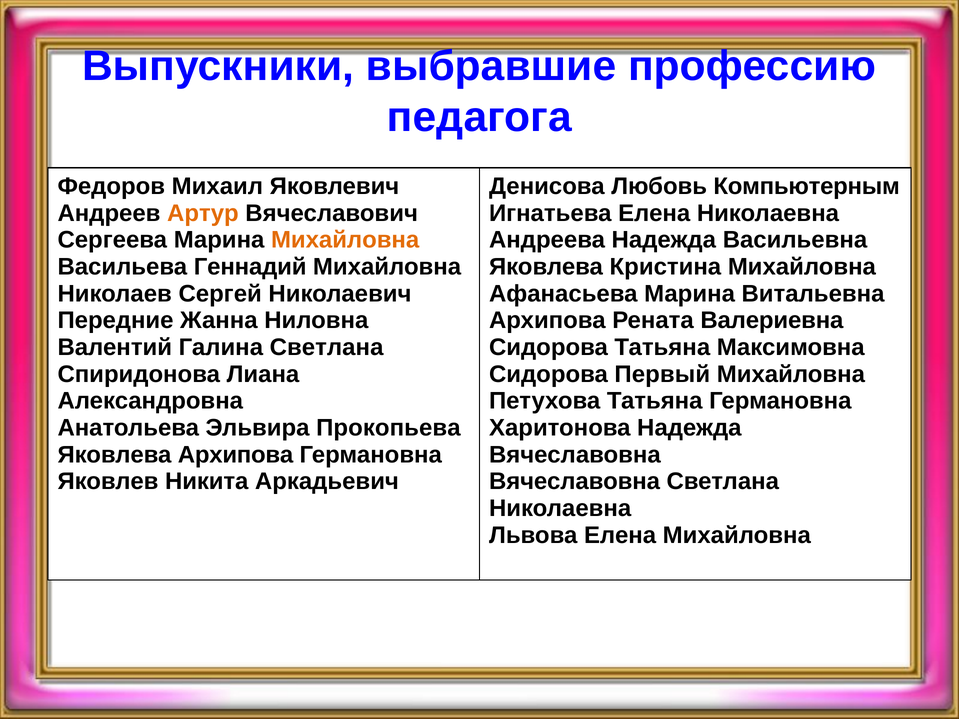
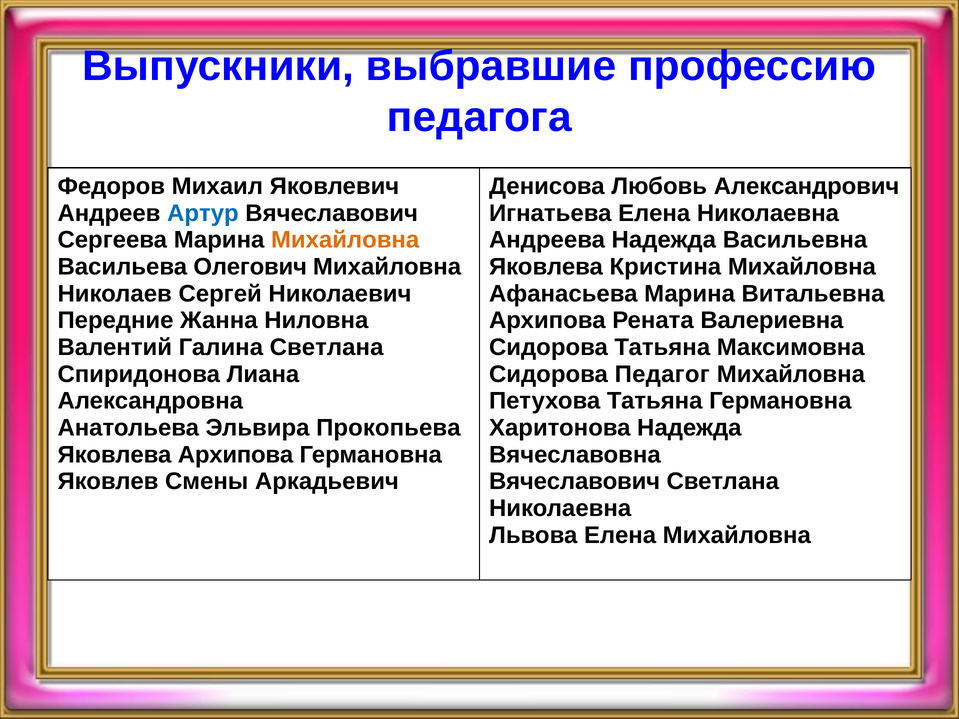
Компьютерным: Компьютерным -> Александрович (807, 186)
Артур colour: orange -> blue (203, 213)
Геннадий: Геннадий -> Олегович (250, 267)
Первый: Первый -> Педагог (662, 374)
Никита: Никита -> Смены (207, 482)
Вячеславовна: Вячеславовна -> Вячеславович (575, 482)
